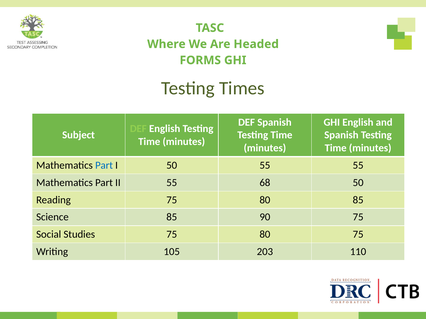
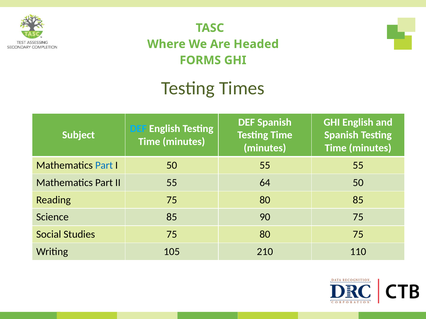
DEF colour: light green -> light blue (138, 129)
68: 68 -> 64 (265, 183)
203: 203 -> 210 (265, 252)
